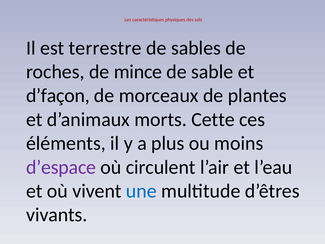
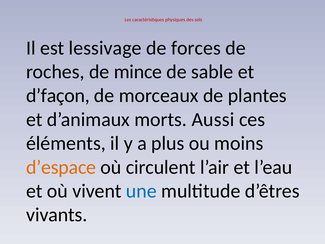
terrestre: terrestre -> lessivage (105, 48)
sables: sables -> forces (196, 48)
Cette: Cette -> Aussi (213, 119)
d’espace colour: purple -> orange (61, 167)
